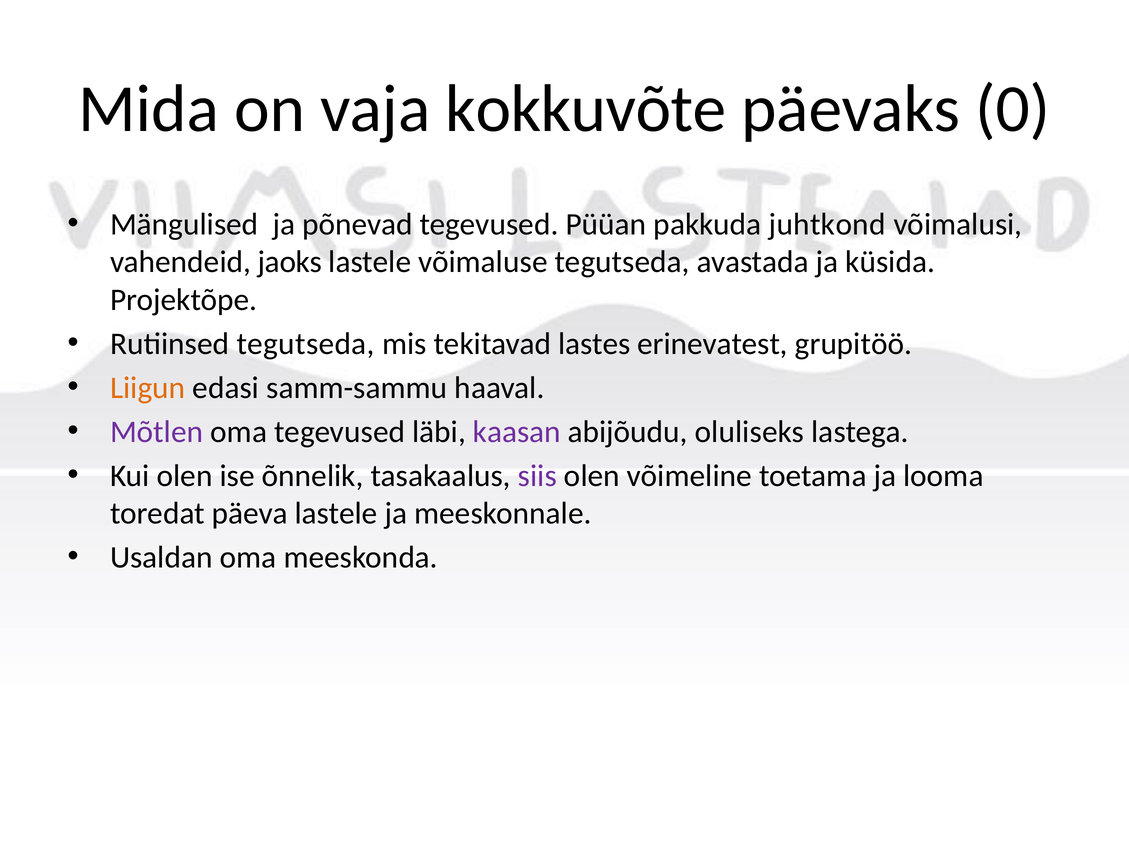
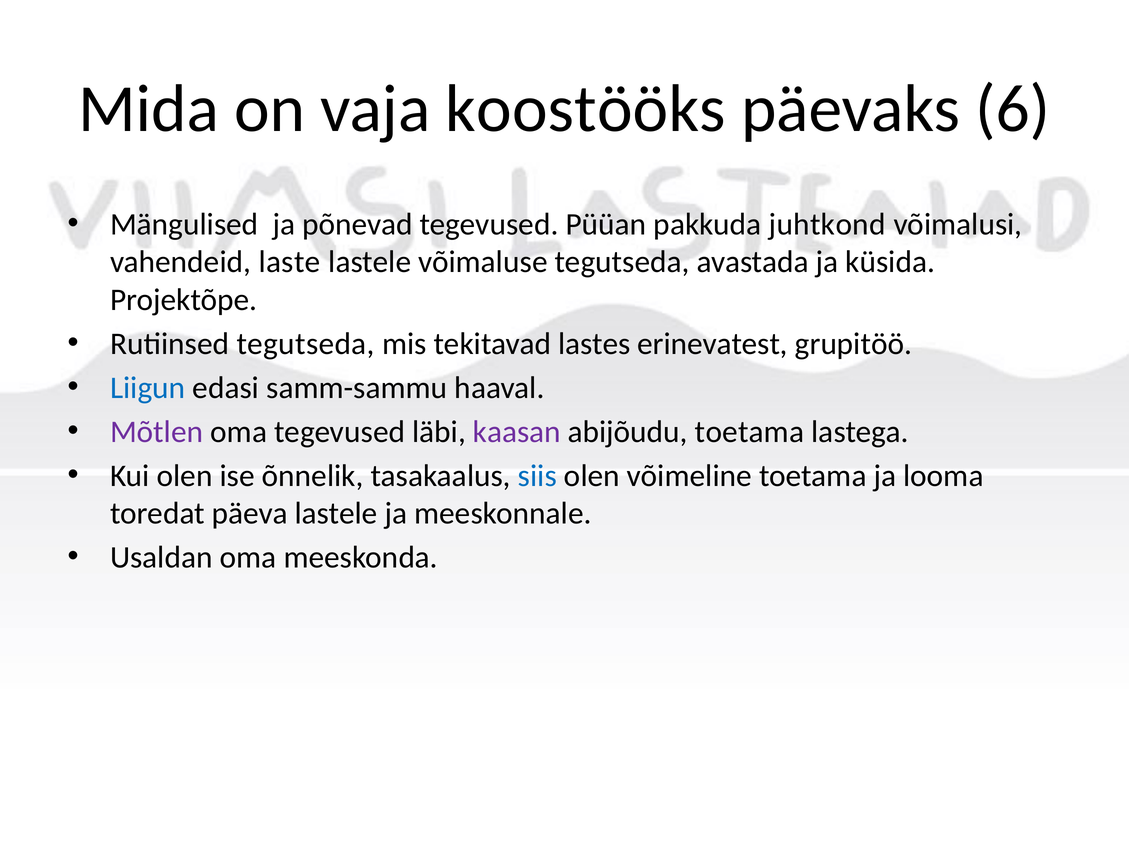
kokkuvõte: kokkuvõte -> koostööks (586, 109)
0: 0 -> 6 (1013, 109)
jaoks: jaoks -> laste (290, 262)
Liigun colour: orange -> blue (148, 388)
abijõudu oluliseks: oluliseks -> toetama (750, 432)
siis colour: purple -> blue (537, 476)
